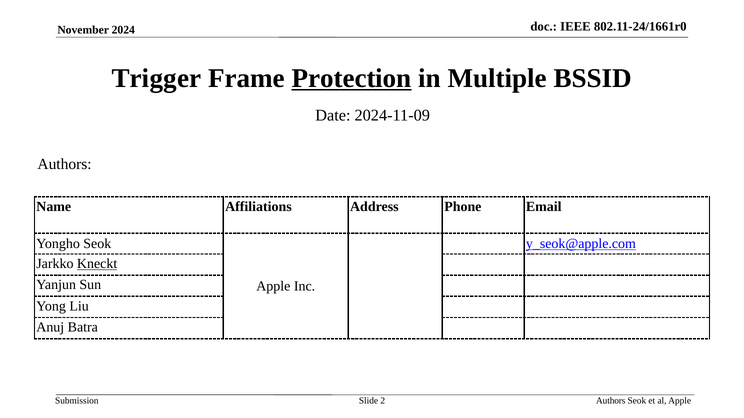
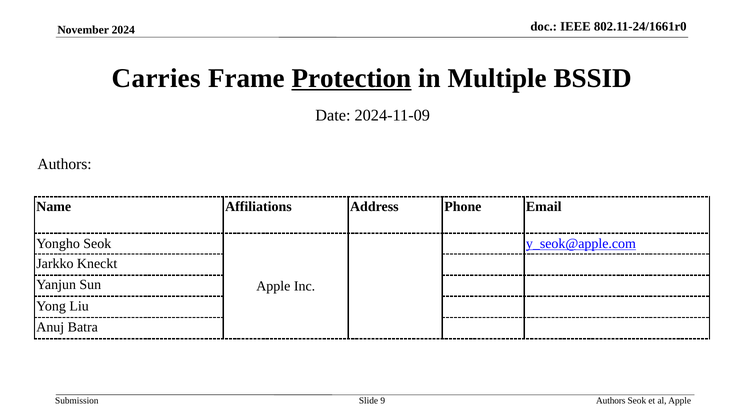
Trigger: Trigger -> Carries (156, 78)
Kneckt underline: present -> none (97, 264)
2: 2 -> 9 (383, 401)
